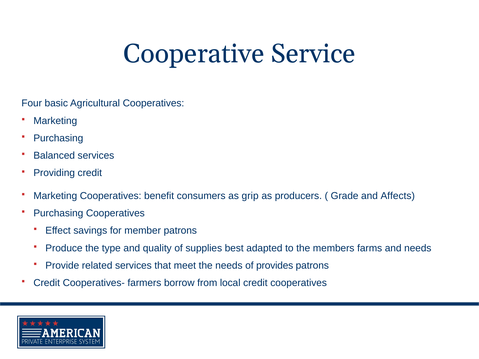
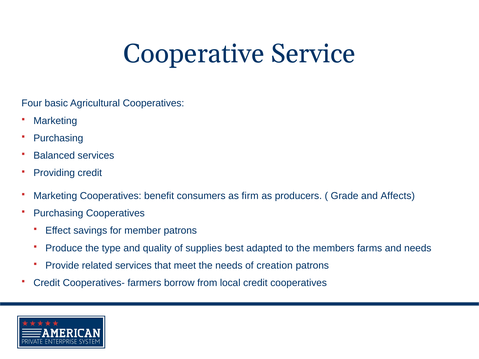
grip: grip -> firm (250, 196)
provides: provides -> creation (275, 266)
